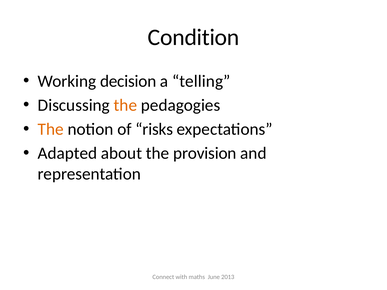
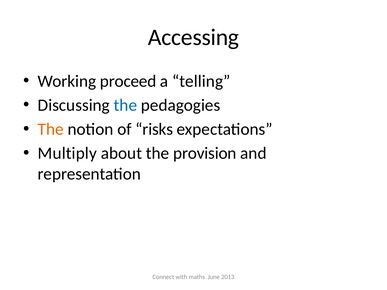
Condition: Condition -> Accessing (194, 37)
decision: decision -> proceed (128, 81)
the colour: orange -> blue (125, 105)
Adapted: Adapted -> Multiply (67, 153)
